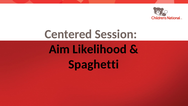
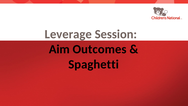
Centered: Centered -> Leverage (68, 34)
Likelihood: Likelihood -> Outcomes (100, 49)
